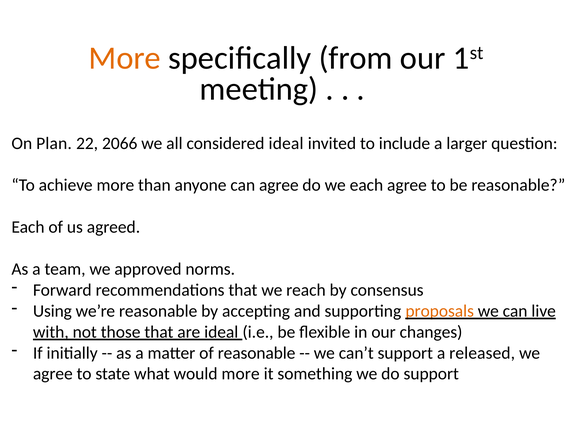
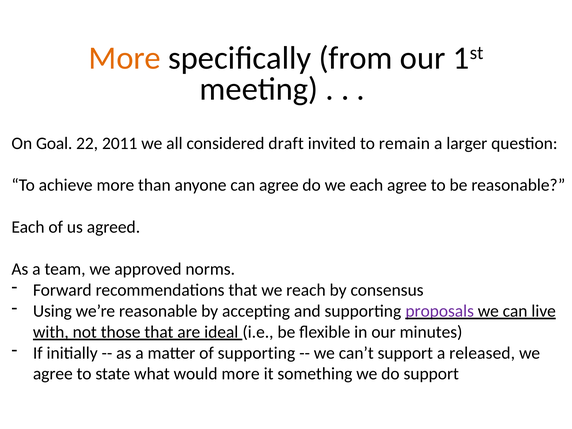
Plan: Plan -> Goal (54, 143)
2066: 2066 -> 2011 (120, 143)
considered ideal: ideal -> draft (286, 143)
include: include -> remain (404, 143)
proposals colour: orange -> purple (440, 311)
changes: changes -> minutes (431, 332)
of reasonable: reasonable -> supporting (256, 353)
